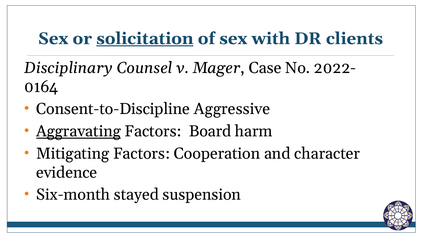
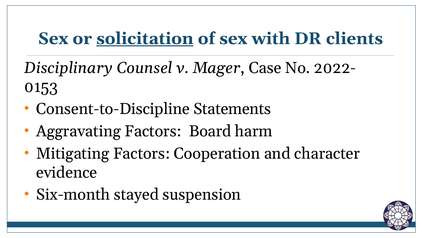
0164: 0164 -> 0153 (41, 87)
Aggressive: Aggressive -> Statements (232, 109)
Aggravating underline: present -> none (78, 131)
